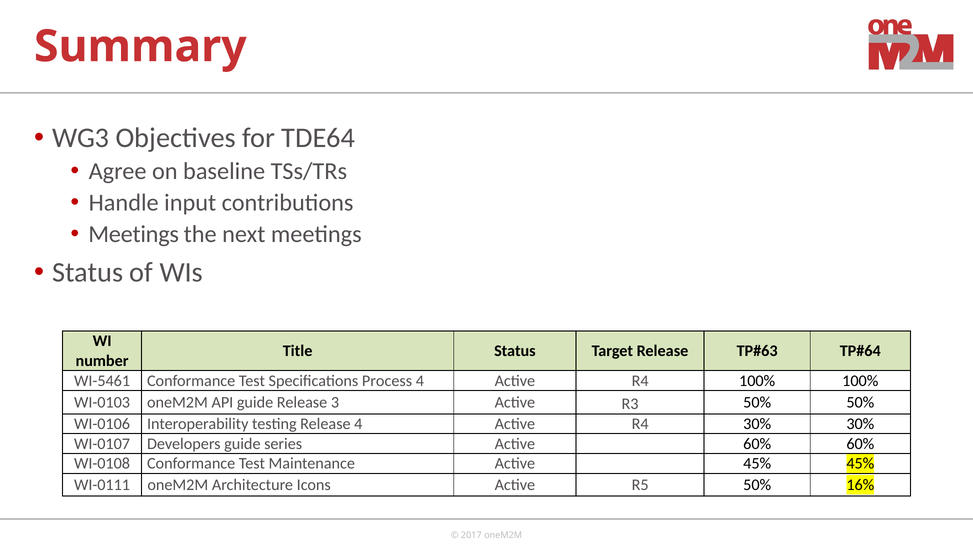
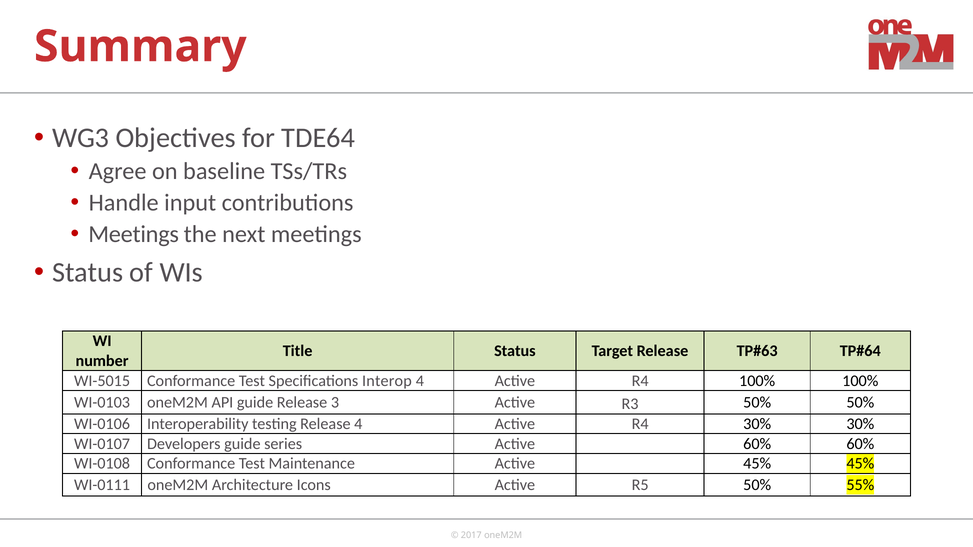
WI-5461: WI-5461 -> WI-5015 (102, 381)
Process: Process -> Interop (387, 381)
16%: 16% -> 55% (860, 485)
